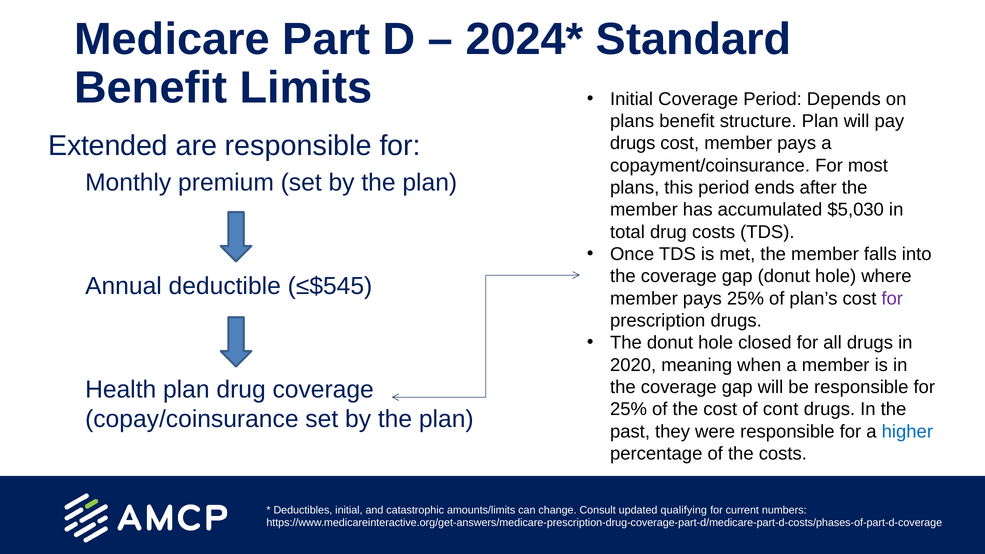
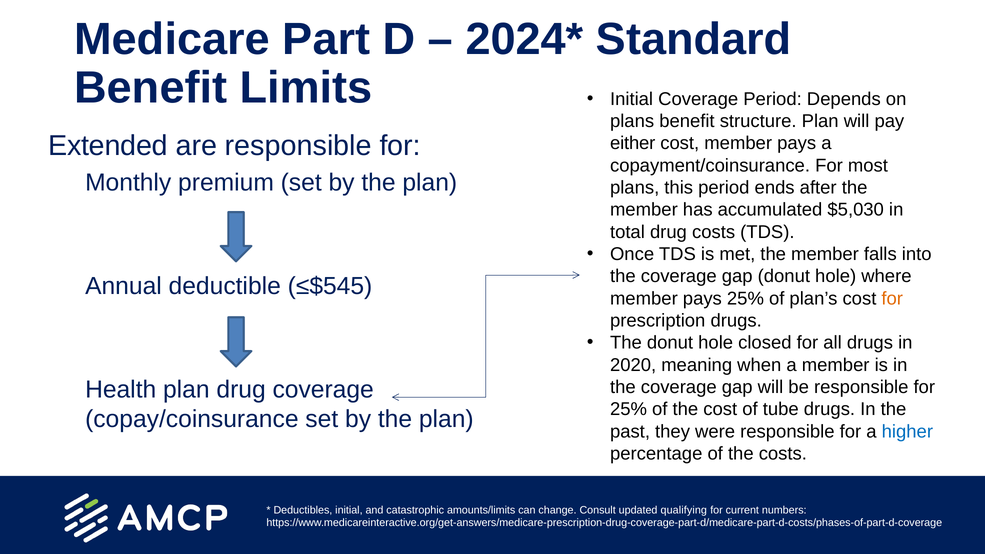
drugs: drugs -> either (633, 143)
for colour: purple -> orange (892, 299)
cont: cont -> tube (781, 409)
